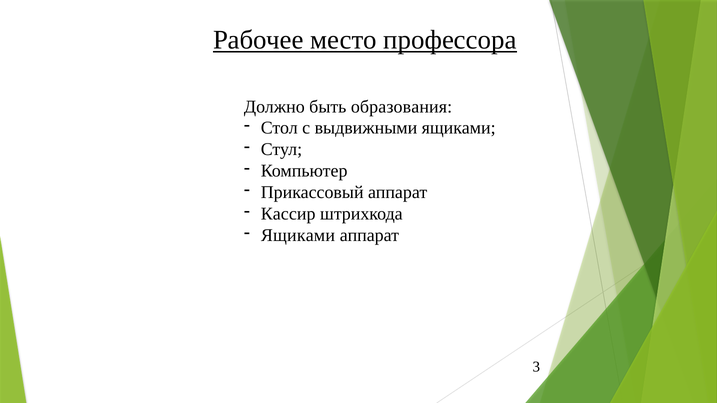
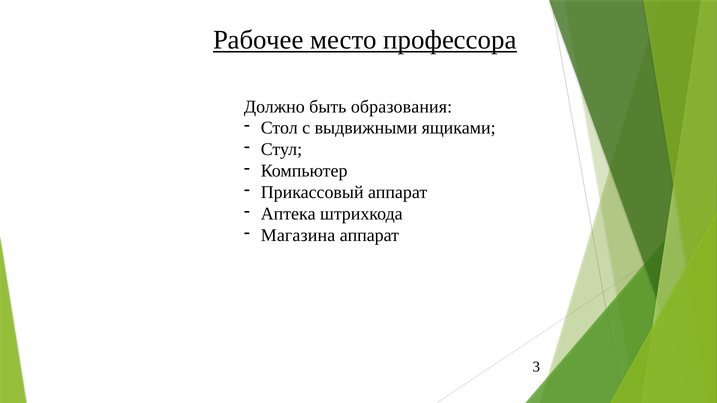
Кассир: Кассир -> Аптека (288, 214)
Ящиками: Ящиками -> Магазина (298, 236)
